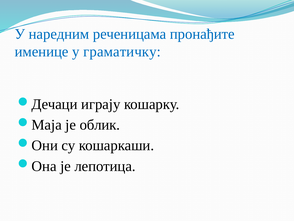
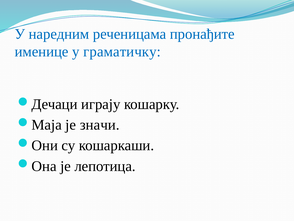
облик: облик -> значи (100, 125)
